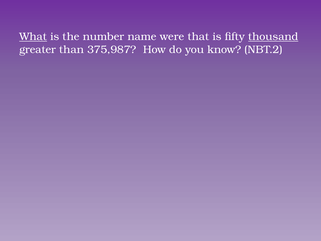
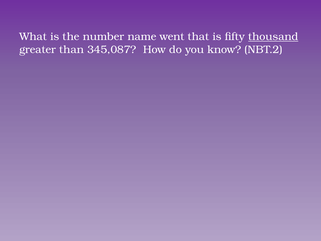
What underline: present -> none (33, 37)
were: were -> went (172, 37)
375,987: 375,987 -> 345,087 (112, 49)
